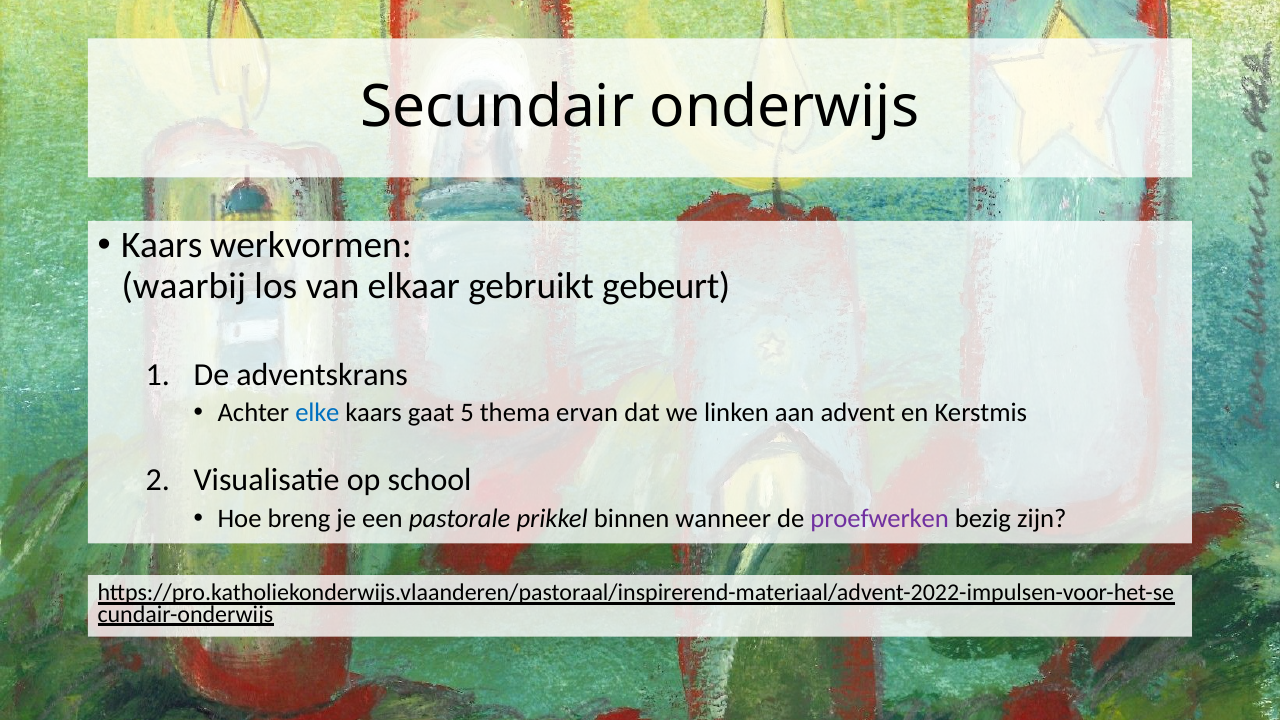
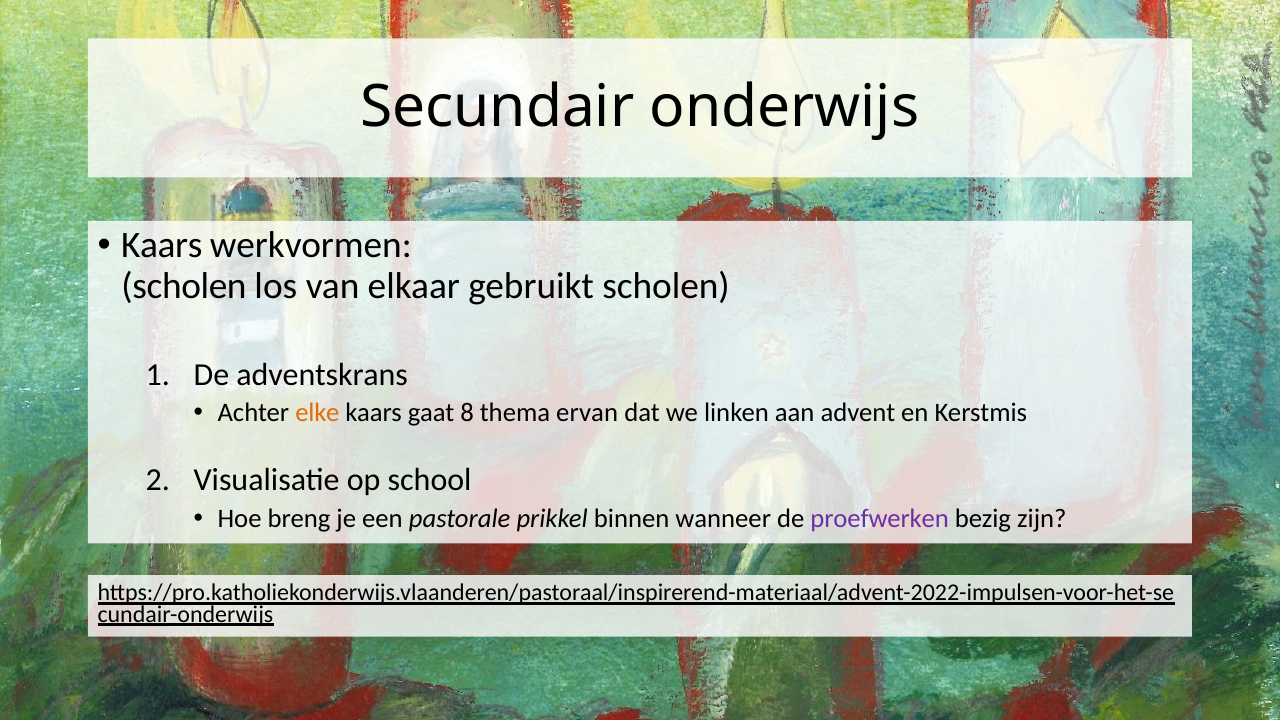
waarbij: waarbij -> scholen (184, 286)
gebruikt gebeurt: gebeurt -> scholen (666, 286)
elke colour: blue -> orange (317, 413)
5: 5 -> 8 (467, 413)
